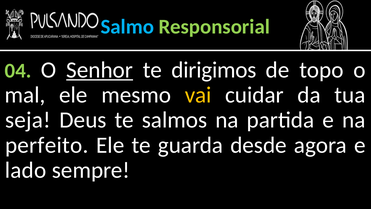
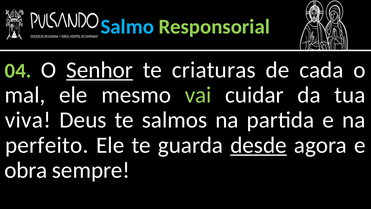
dirigimos: dirigimos -> criaturas (214, 70)
topo: topo -> cada (321, 70)
vai colour: yellow -> light green (198, 95)
seja: seja -> viva (28, 120)
desde underline: none -> present (259, 145)
lado: lado -> obra (26, 170)
